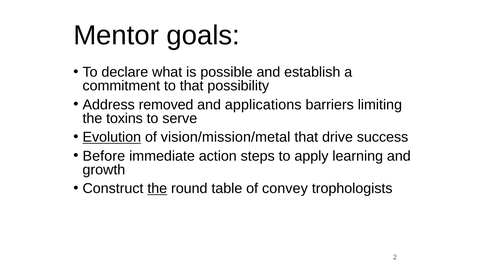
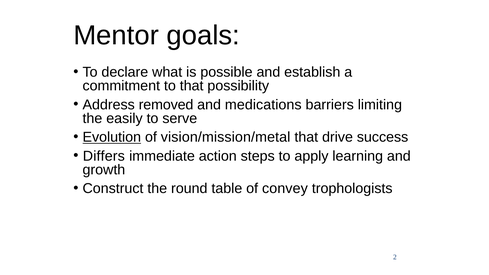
applications: applications -> medications (263, 105)
toxins: toxins -> easily (124, 118)
Before: Before -> Differs (104, 156)
the underline: present -> none (157, 189)
